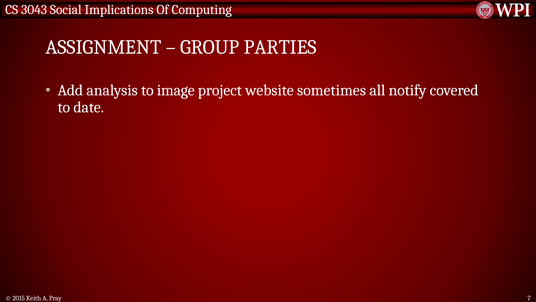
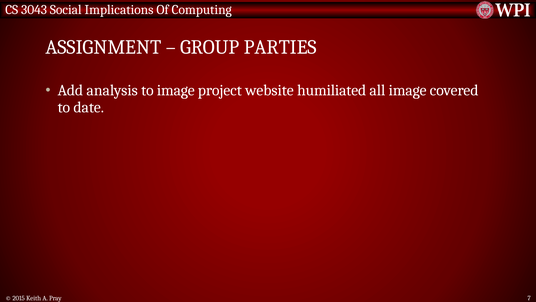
sometimes: sometimes -> humiliated (332, 90)
all notify: notify -> image (408, 90)
